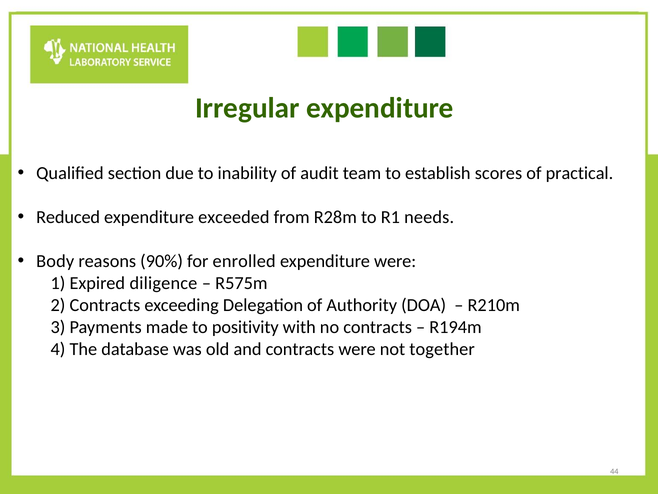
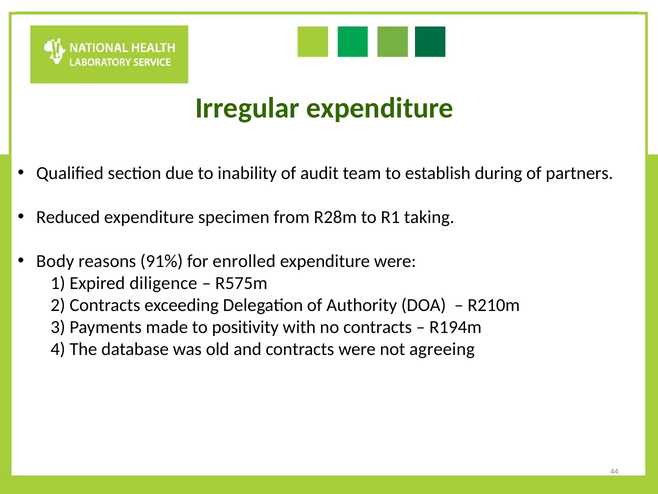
scores: scores -> during (499, 173)
practical: practical -> partners (579, 173)
exceeded: exceeded -> specimen (234, 217)
needs: needs -> taking (429, 217)
90%: 90% -> 91% (162, 261)
together: together -> agreeing (442, 349)
